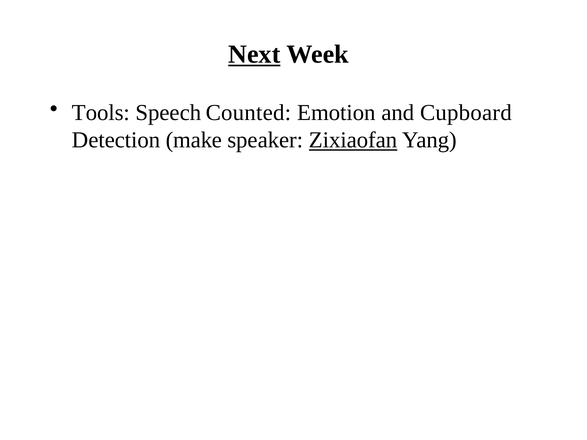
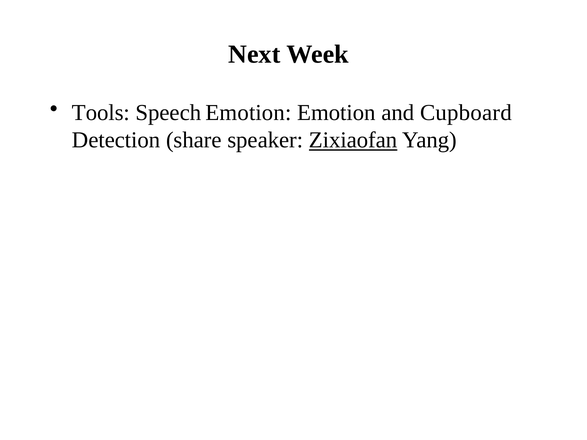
Next underline: present -> none (254, 54)
Speech Counted: Counted -> Emotion (248, 113)
make: make -> share (194, 140)
